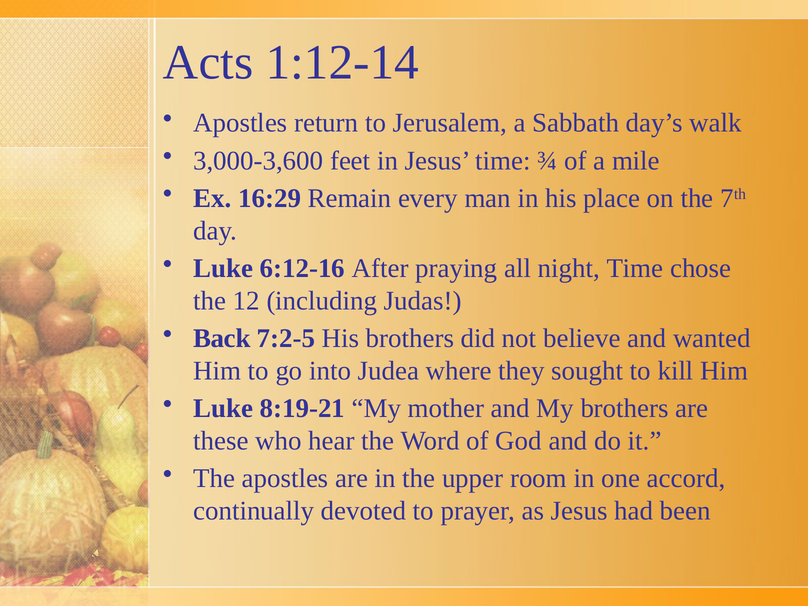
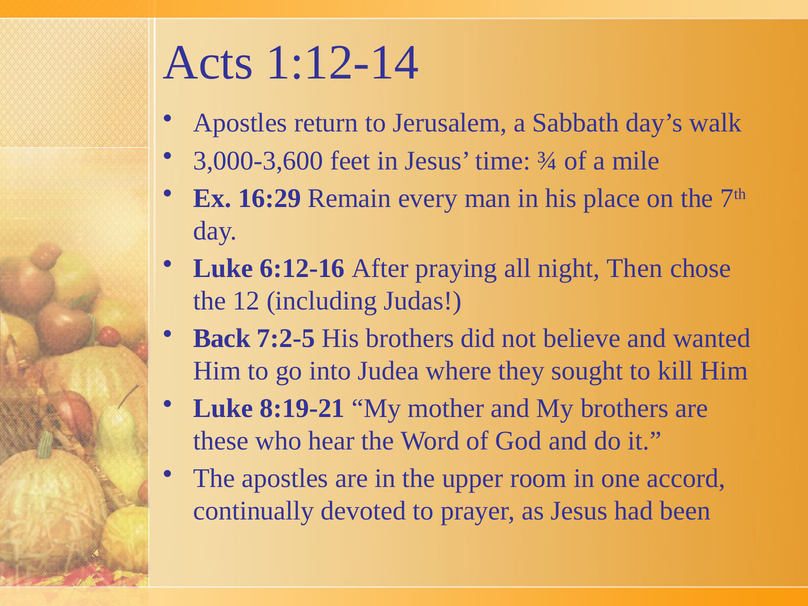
night Time: Time -> Then (635, 269)
